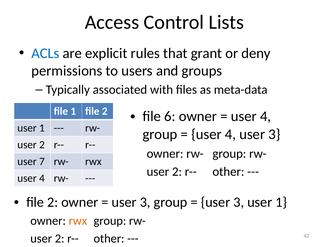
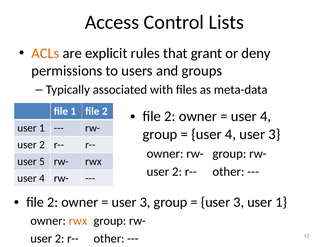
ACLs colour: blue -> orange (45, 53)
6: 6 -> 2 (170, 116)
7: 7 -> 5 (42, 161)
